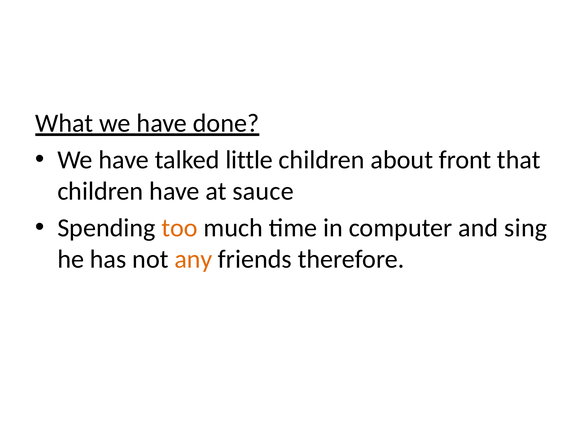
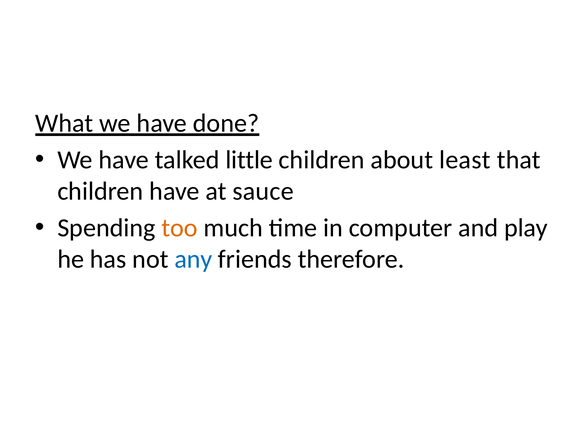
front: front -> least (465, 160)
sing: sing -> play (526, 228)
any colour: orange -> blue (193, 259)
